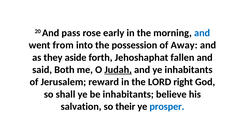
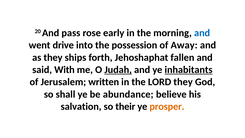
from: from -> drive (63, 45)
aside: aside -> ships (76, 57)
Both: Both -> With (64, 70)
inhabitants underline: none -> present (189, 70)
reward: reward -> written (104, 82)
LORD right: right -> they (183, 82)
be inhabitants: inhabitants -> abundance (128, 94)
prosper colour: blue -> orange (167, 106)
